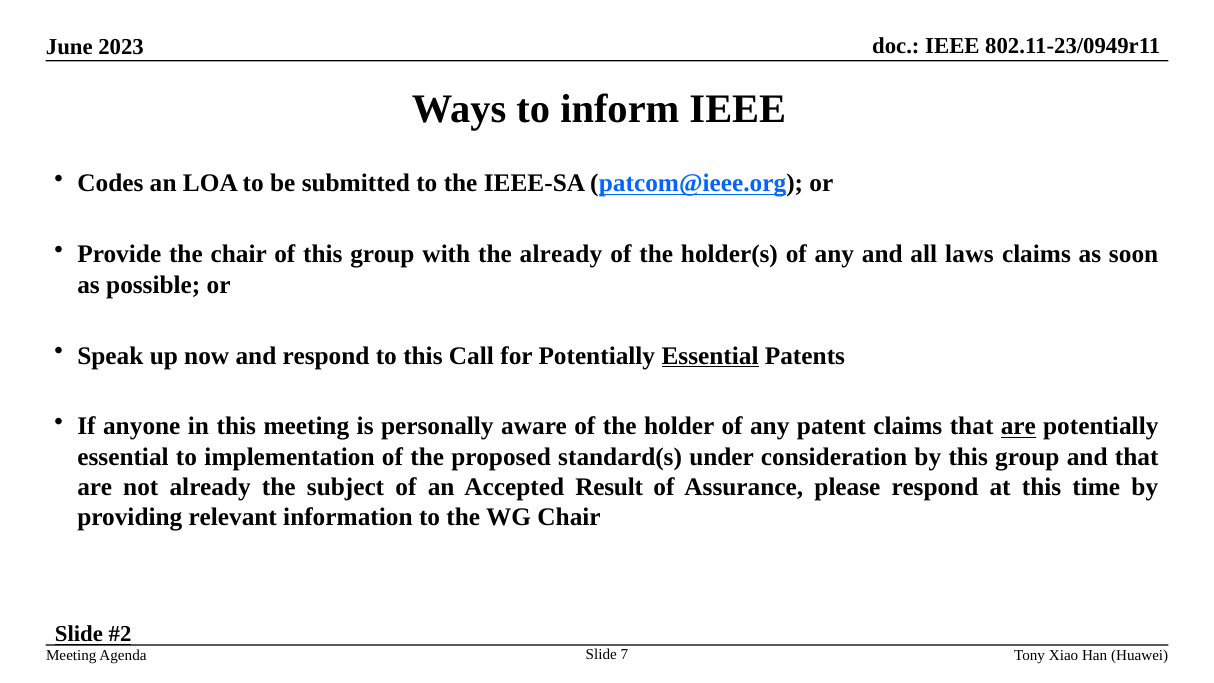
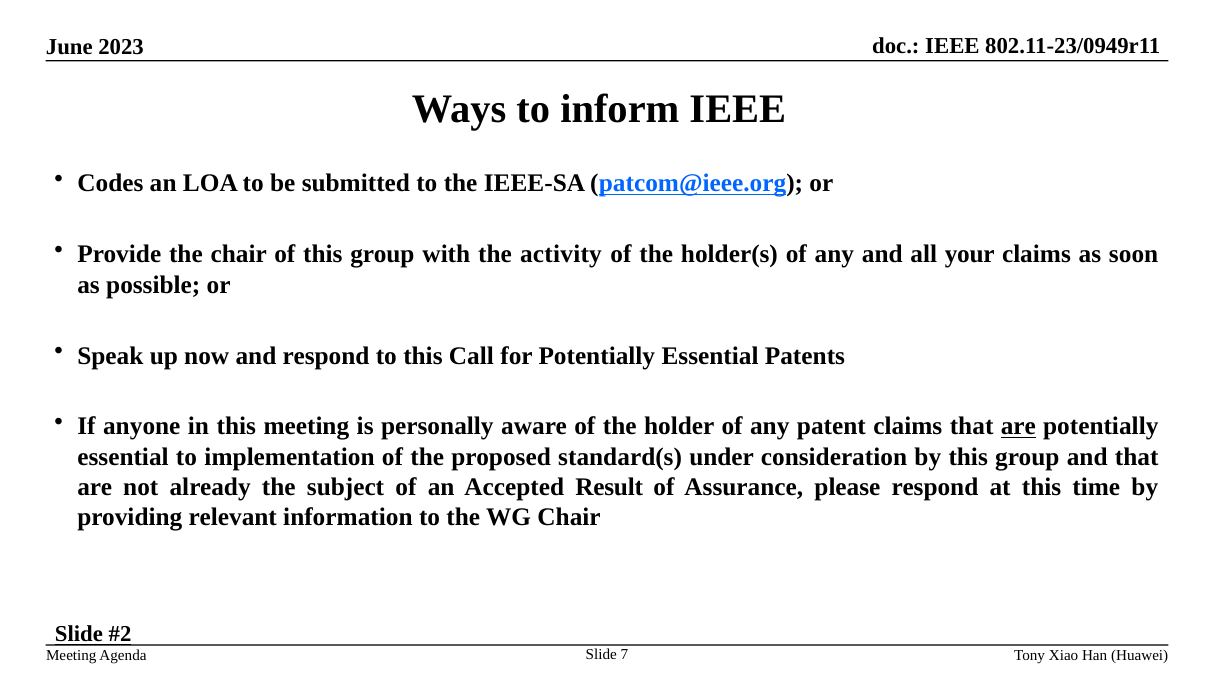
the already: already -> activity (561, 254)
laws: laws -> your (970, 254)
Essential underline: present -> none (710, 356)
